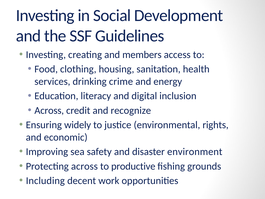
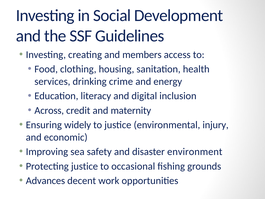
recognize: recognize -> maternity (131, 110)
rights: rights -> injury (216, 125)
Protecting across: across -> justice (85, 166)
productive: productive -> occasional (133, 166)
Including: Including -> Advances (45, 180)
